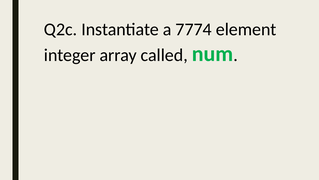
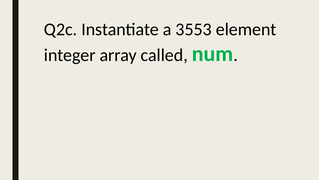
7774: 7774 -> 3553 (194, 29)
